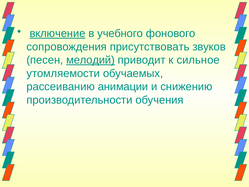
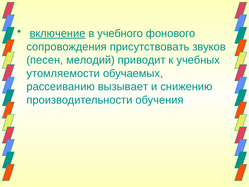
мелодий underline: present -> none (91, 60)
сильное: сильное -> учебных (198, 60)
анимации: анимации -> вызывает (123, 87)
